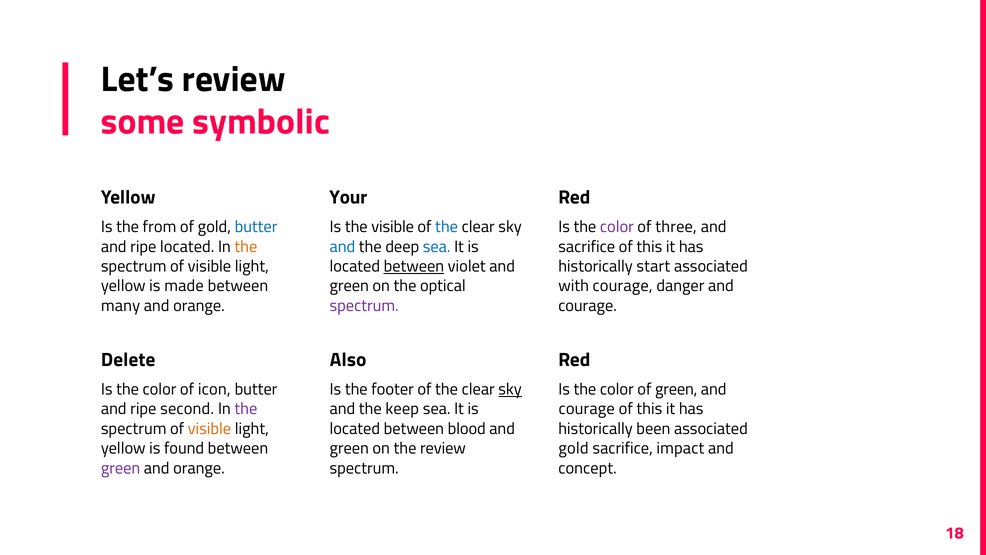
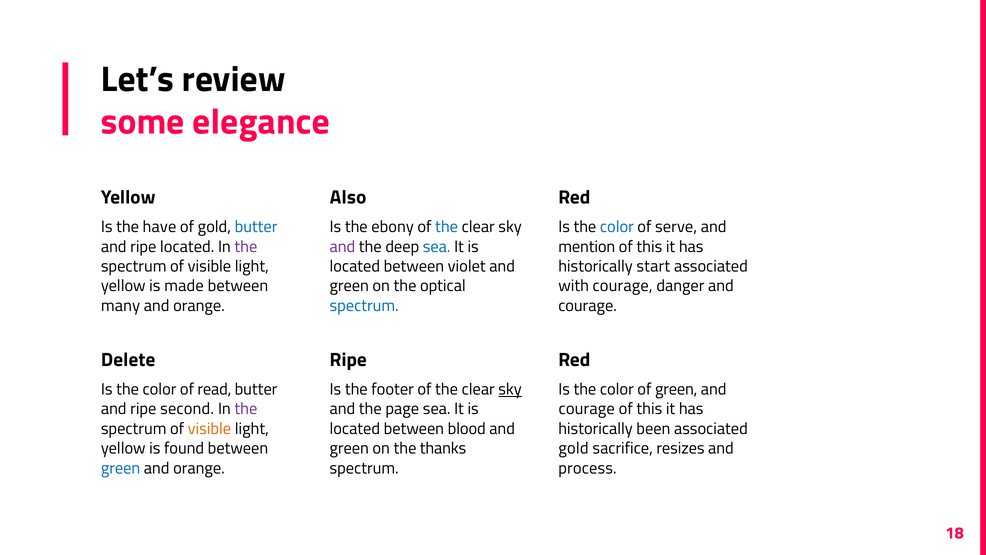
symbolic: symbolic -> elegance (261, 122)
Your: Your -> Also (348, 197)
from: from -> have (159, 227)
the visible: visible -> ebony (393, 227)
color colour: purple -> blue (617, 227)
three: three -> serve (676, 227)
the colour: orange -> purple (246, 246)
and colour: blue -> purple (342, 246)
sacrifice: sacrifice -> mention (587, 246)
between underline: present -> none (414, 266)
spectrum colour: purple -> blue (364, 306)
Also: Also -> Ripe (348, 360)
icon: icon -> read (214, 389)
keep: keep -> page (402, 409)
the review: review -> thanks (443, 448)
impact: impact -> resizes (680, 448)
green colour: purple -> blue (121, 468)
concept: concept -> process (587, 468)
